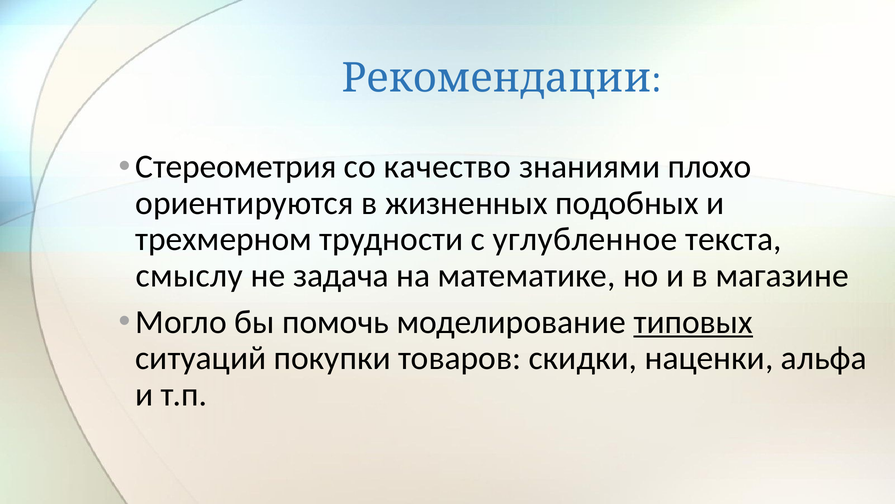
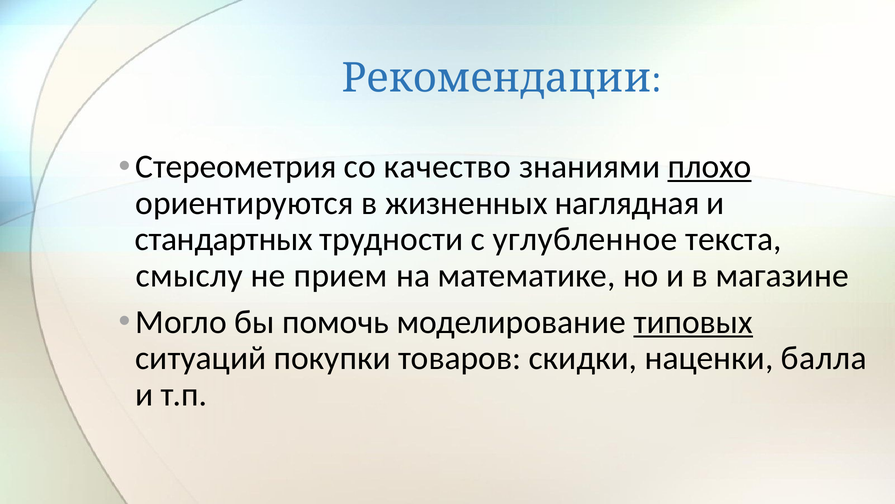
плохо underline: none -> present (710, 167)
подобных: подобных -> наглядная (627, 203)
трехмерном: трехмерном -> стандартных (224, 239)
задача: задача -> прием (341, 275)
альфа: альфа -> балла (824, 358)
